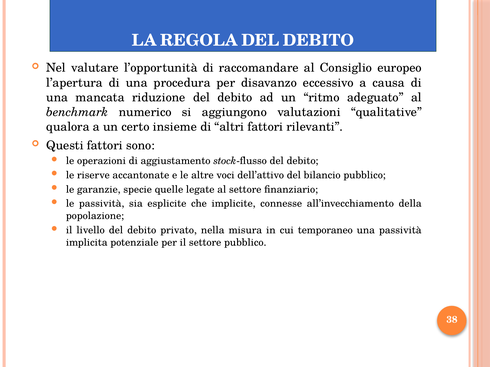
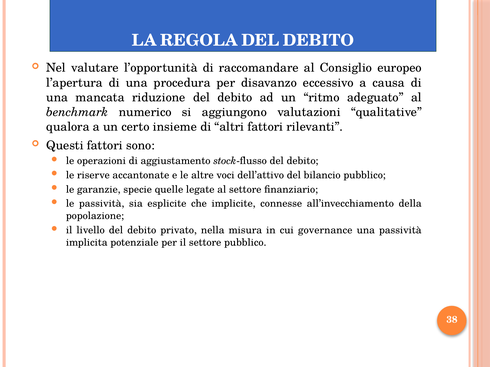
temporaneo: temporaneo -> governance (325, 230)
